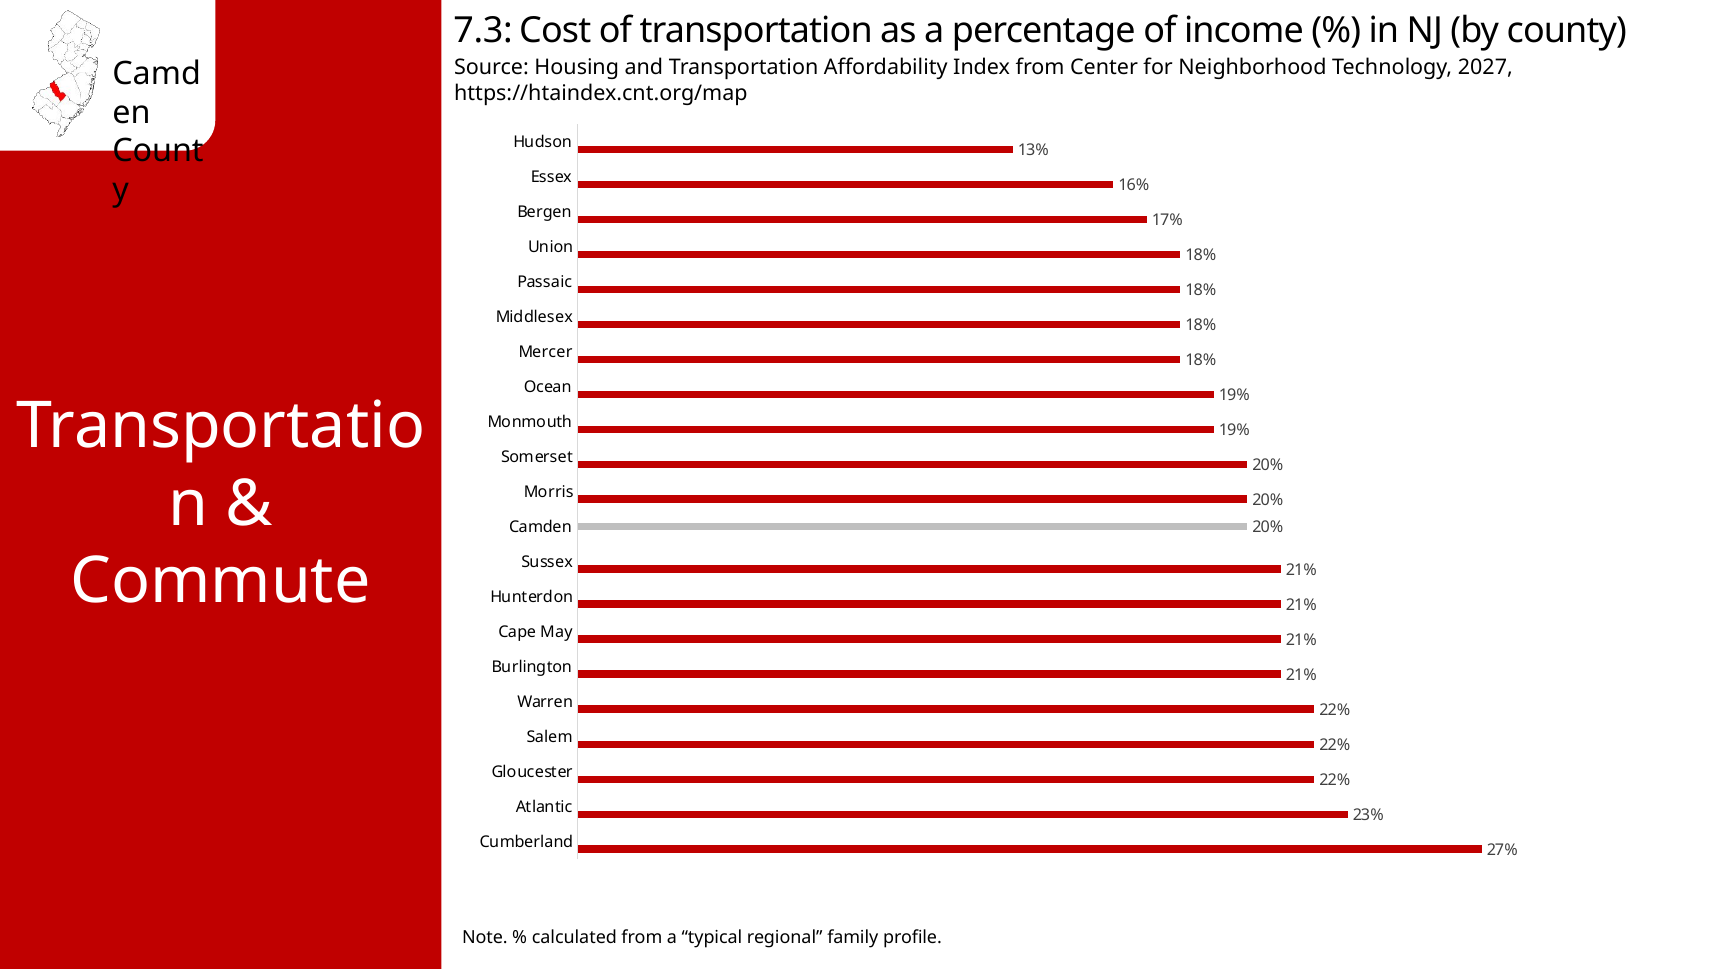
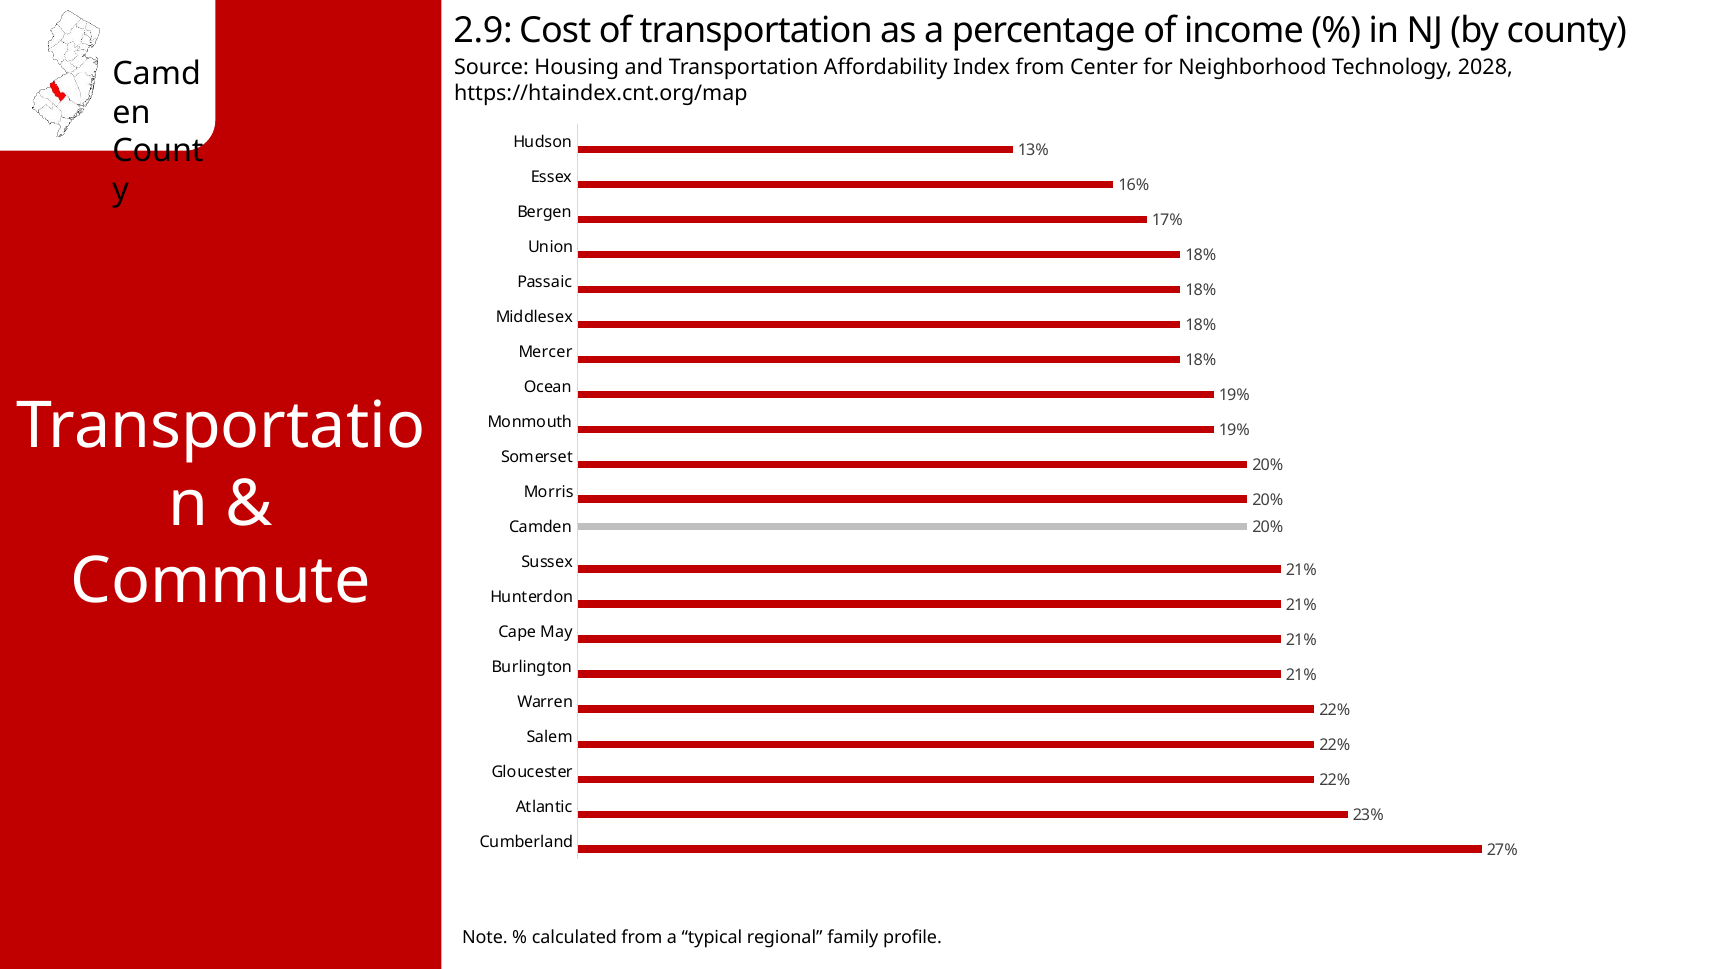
7.3: 7.3 -> 2.9 (483, 30)
2027: 2027 -> 2028 (1485, 68)
